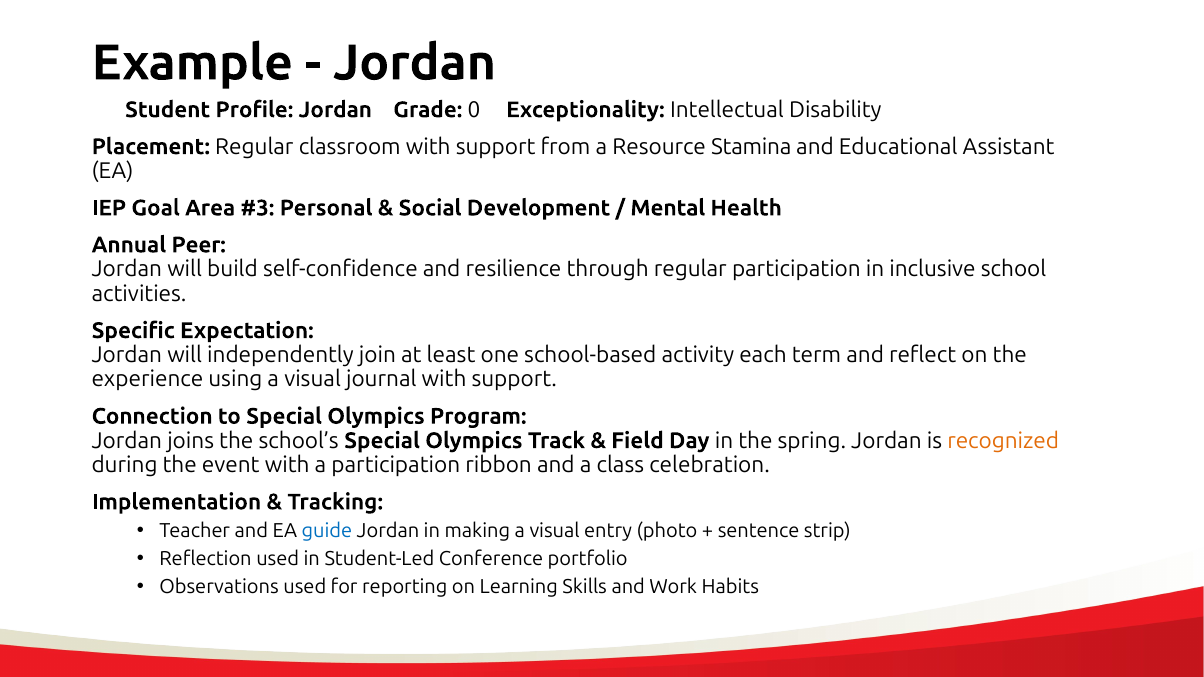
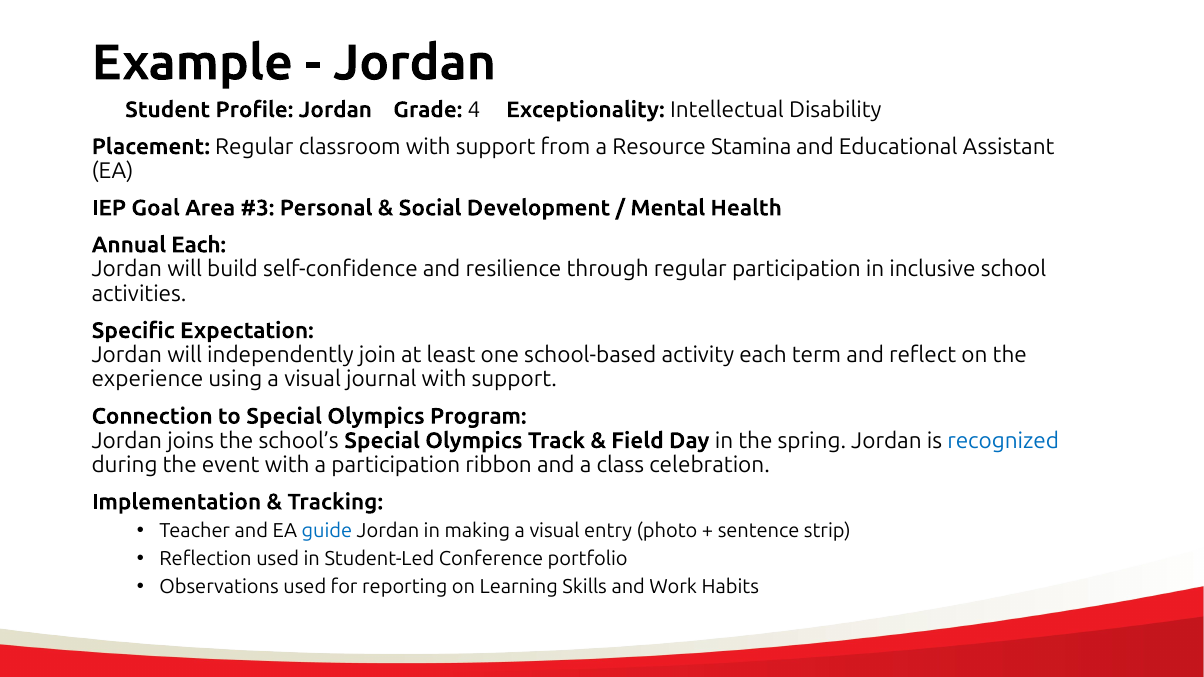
0: 0 -> 4 (474, 110)
Annual Peer: Peer -> Each (199, 245)
recognized colour: orange -> blue (1003, 441)
